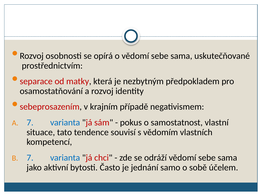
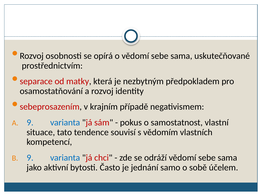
A 7: 7 -> 9 (30, 123)
7: 7 -> 9 (30, 158)
